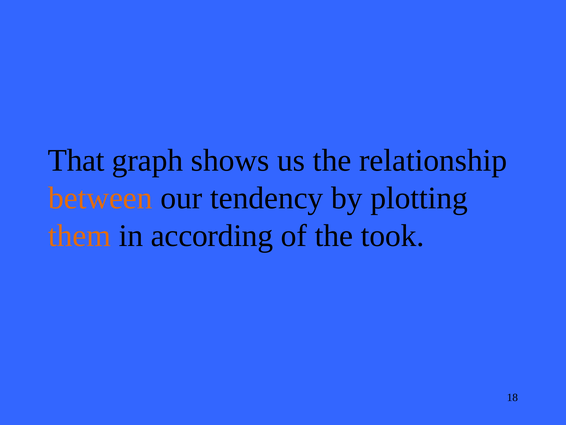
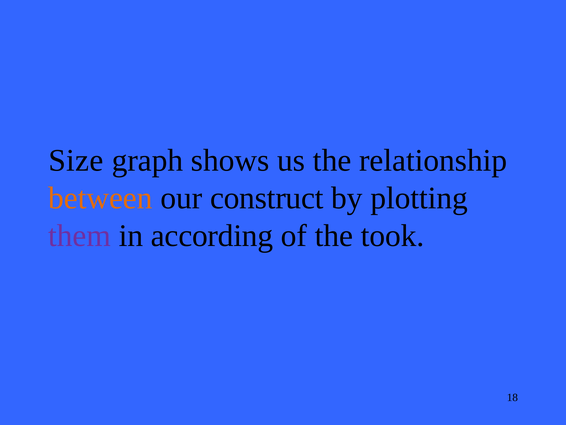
That: That -> Size (76, 160)
tendency: tendency -> construct (267, 198)
them colour: orange -> purple (79, 236)
